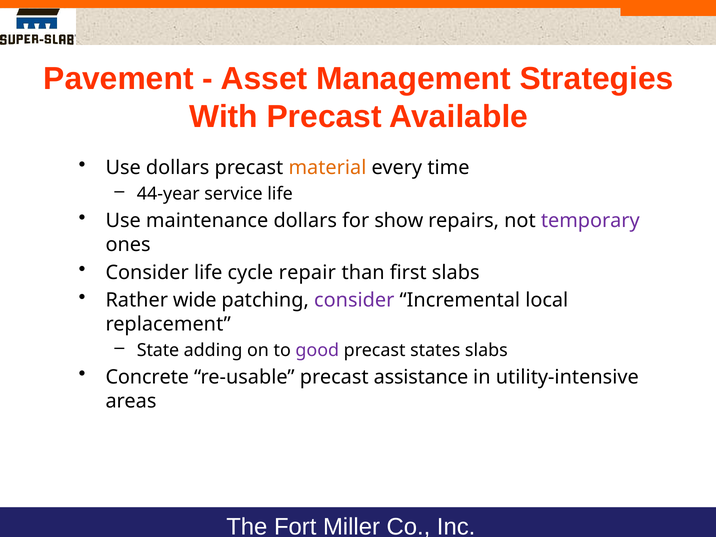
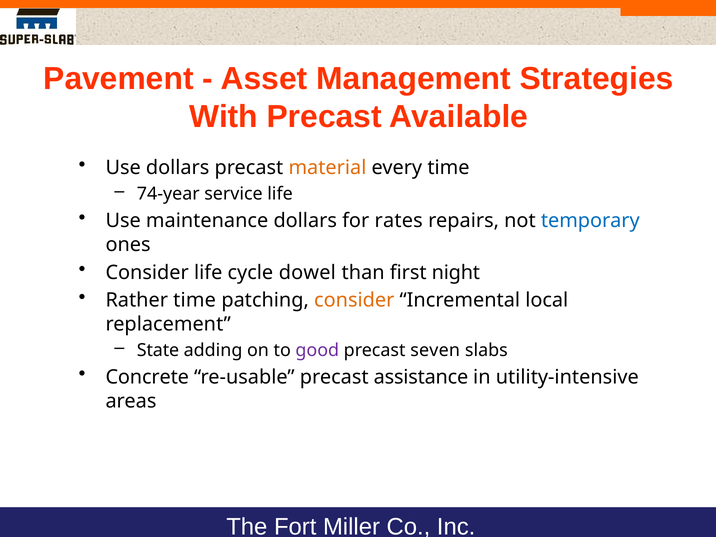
44-year: 44-year -> 74-year (168, 194)
show: show -> rates (399, 221)
temporary colour: purple -> blue (590, 221)
repair: repair -> dowel (307, 272)
first slabs: slabs -> night (456, 272)
Rather wide: wide -> time (195, 300)
consider colour: purple -> orange (354, 300)
states: states -> seven (435, 350)
